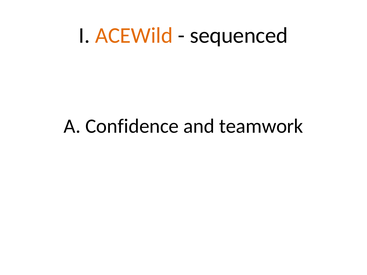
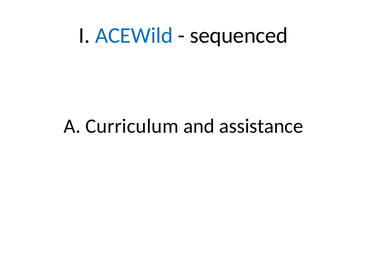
ACEWild colour: orange -> blue (134, 36)
Confidence: Confidence -> Curriculum (132, 126)
teamwork: teamwork -> assistance (261, 126)
